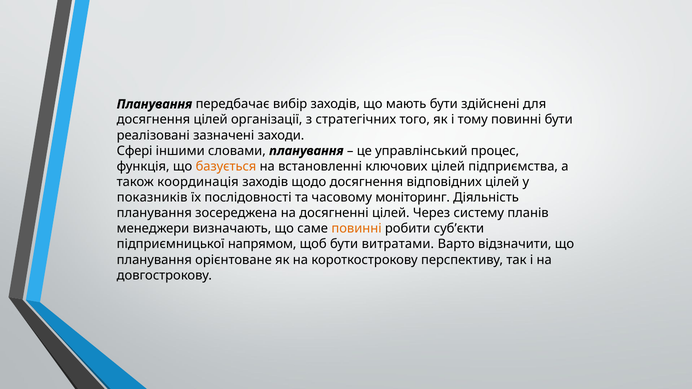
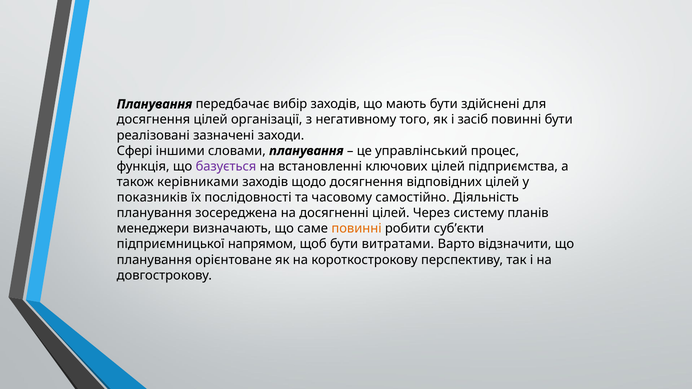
стратегічних: стратегічних -> негативному (356, 120)
тому: тому -> засіб (473, 120)
базується colour: orange -> purple (226, 166)
координація: координація -> керівниками (198, 182)
моніторинг: моніторинг -> самостійно (413, 198)
